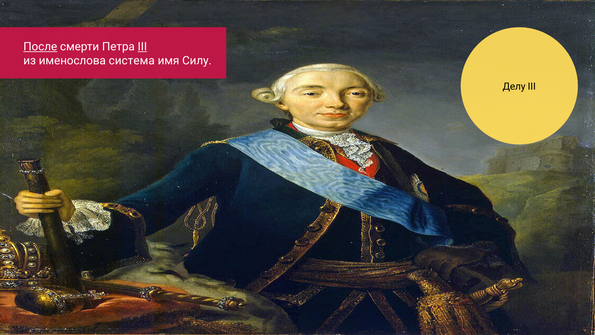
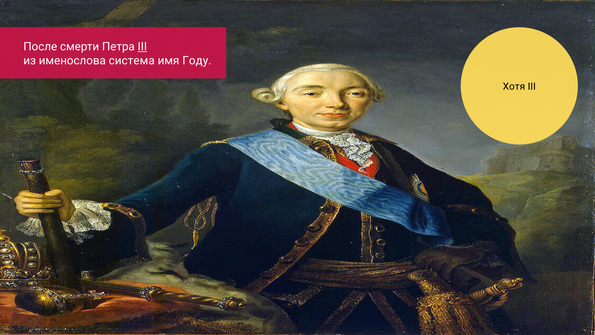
После underline: present -> none (40, 47)
Силу: Силу -> Году (197, 61)
Делу: Делу -> Хотя (514, 86)
